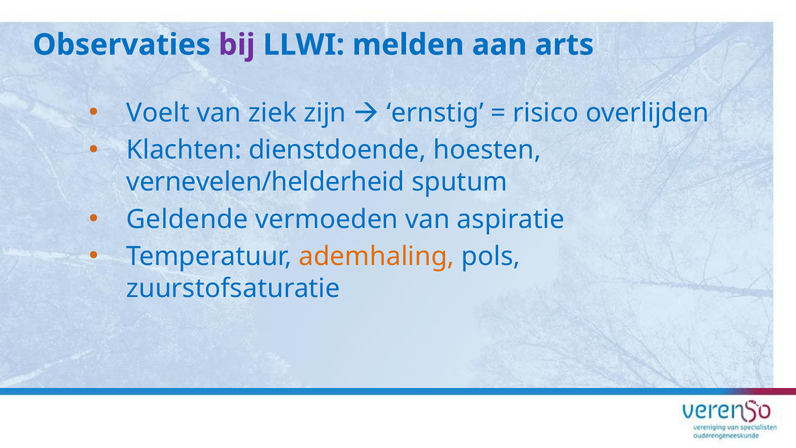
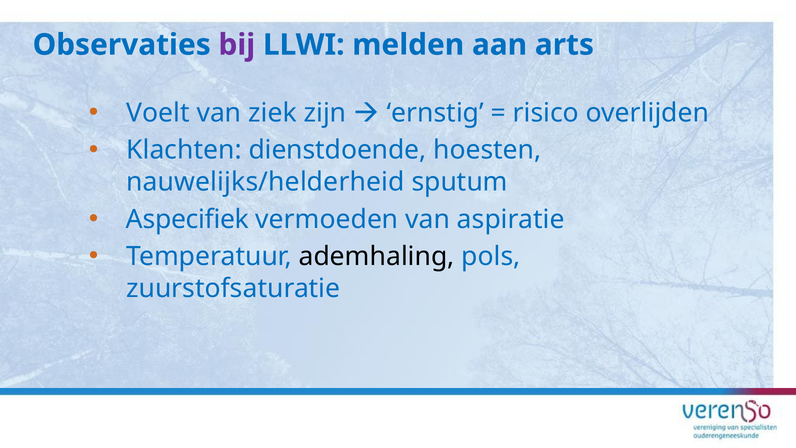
vernevelen/helderheid: vernevelen/helderheid -> nauwelijks/helderheid (265, 182)
Geldende: Geldende -> Aspecifiek (188, 219)
ademhaling colour: orange -> black (377, 256)
